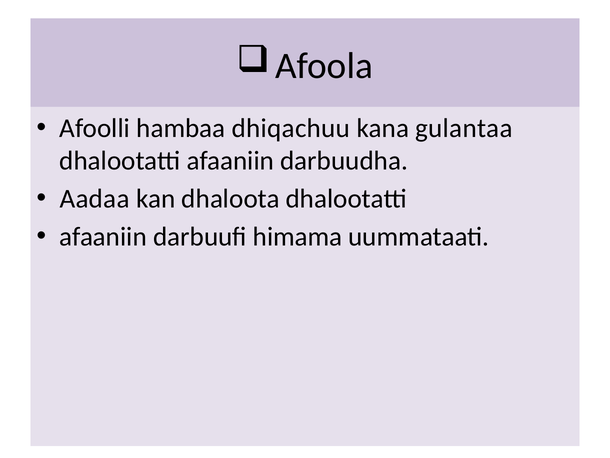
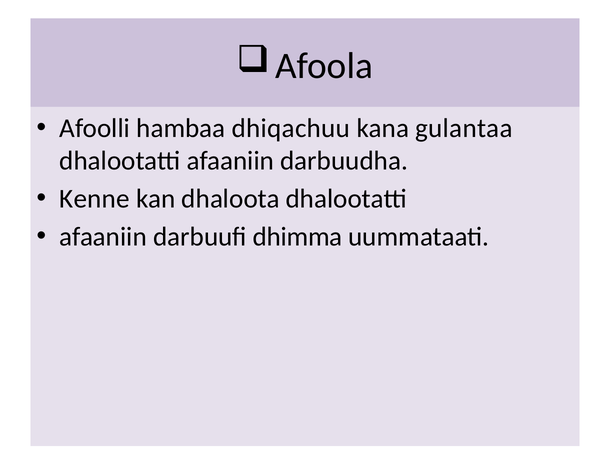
Aadaa: Aadaa -> Kenne (95, 198)
himama: himama -> dhimma (298, 236)
